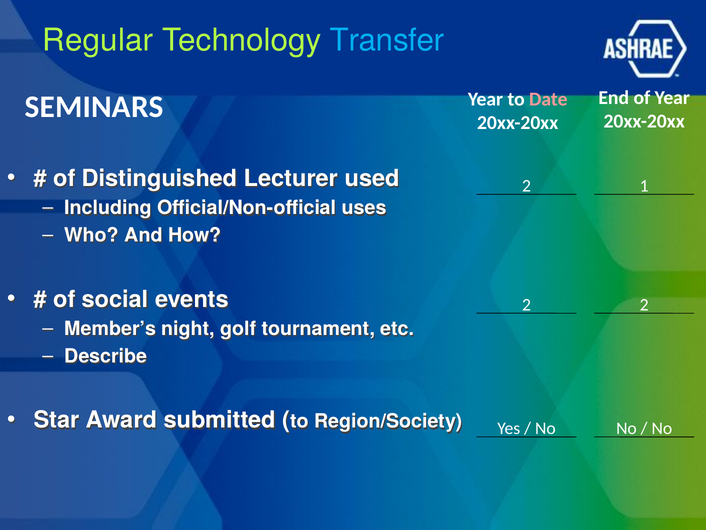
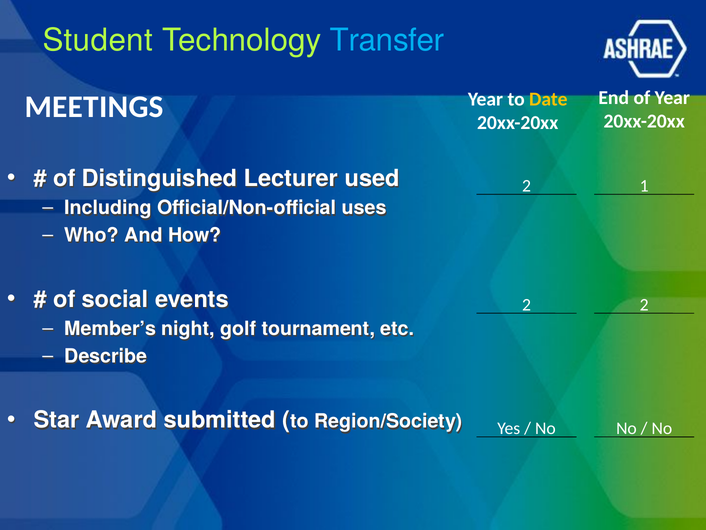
Regular: Regular -> Student (98, 40)
Date colour: pink -> yellow (548, 99)
SEMINARS: SEMINARS -> MEETINGS (94, 107)
